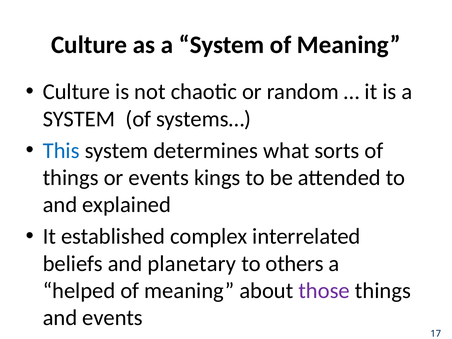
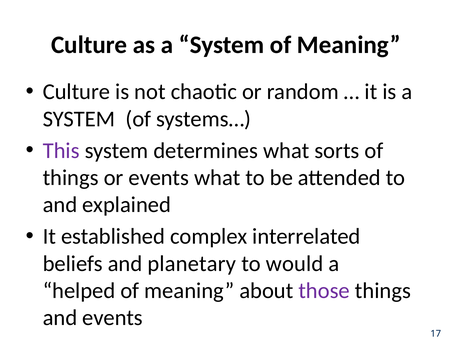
This colour: blue -> purple (61, 151)
events kings: kings -> what (217, 178)
others: others -> would (295, 264)
